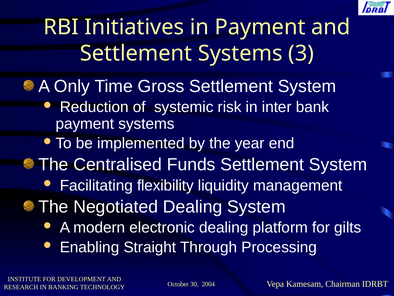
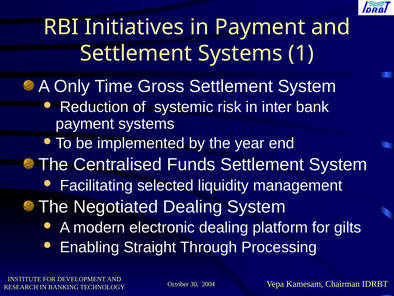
3: 3 -> 1 (301, 53)
flexibility: flexibility -> selected (165, 185)
